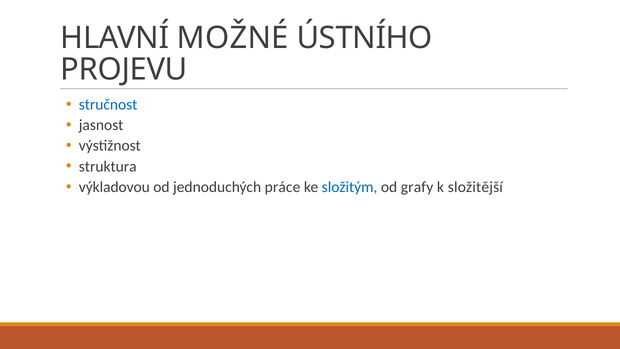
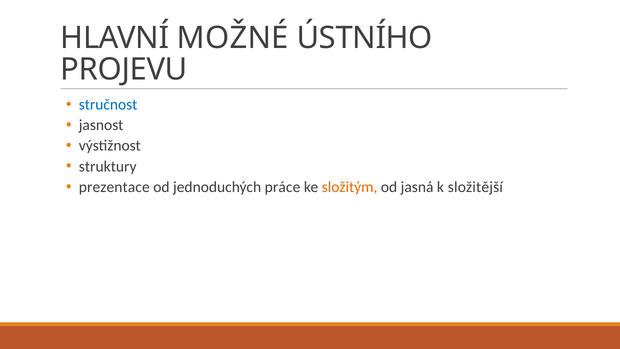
struktura: struktura -> struktury (108, 166)
výkladovou: výkladovou -> prezentace (114, 187)
složitým colour: blue -> orange (350, 187)
grafy: grafy -> jasná (417, 187)
